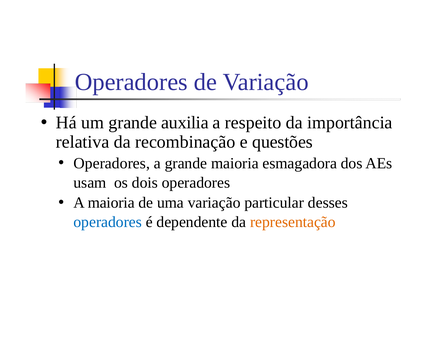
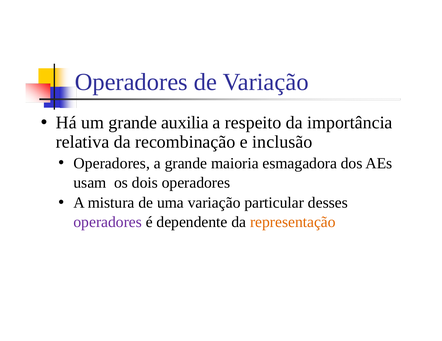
questões: questões -> inclusão (282, 142)
A maioria: maioria -> mistura (111, 203)
operadores colour: blue -> purple (108, 222)
